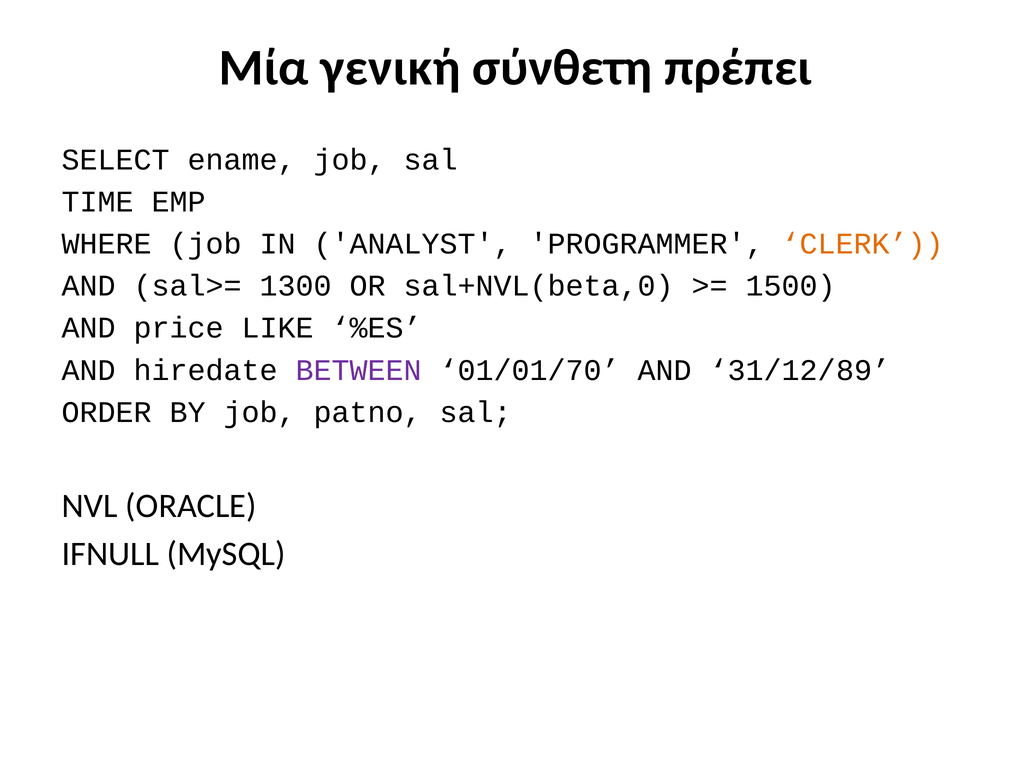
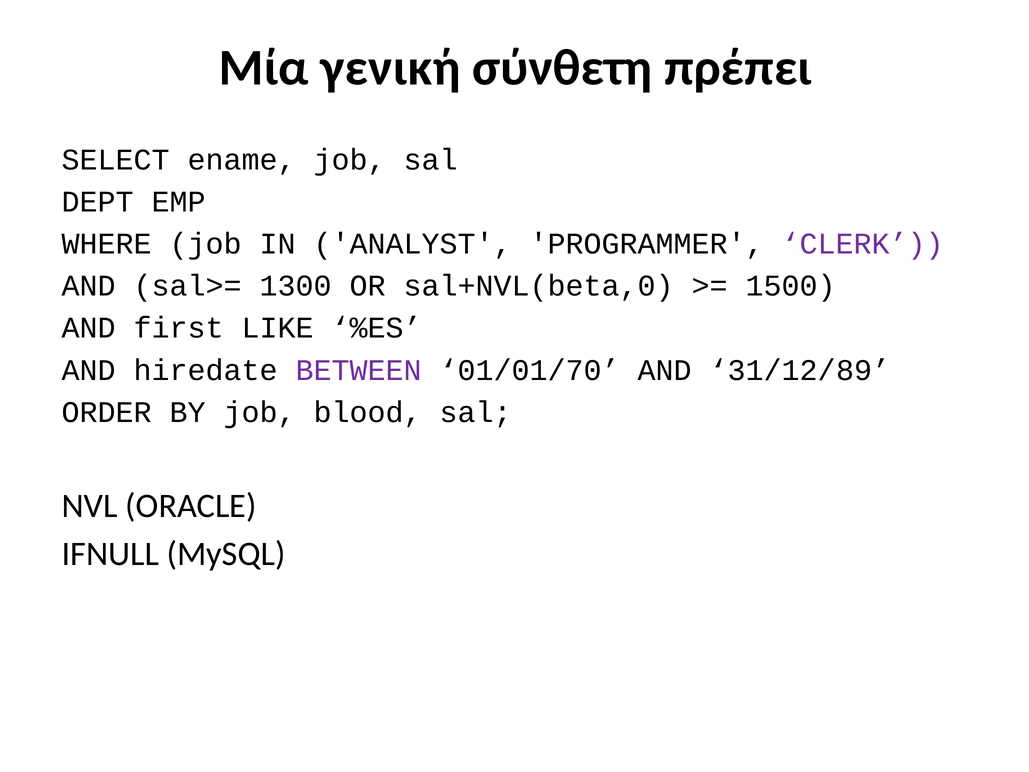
TIME: TIME -> DEPT (98, 202)
CLERK colour: orange -> purple (863, 244)
price: price -> first (179, 328)
patno: patno -> blood (368, 412)
